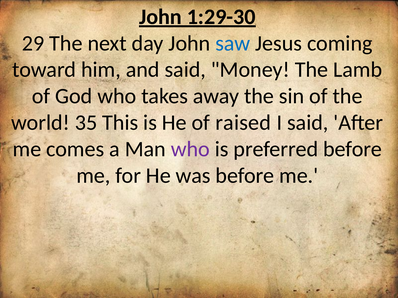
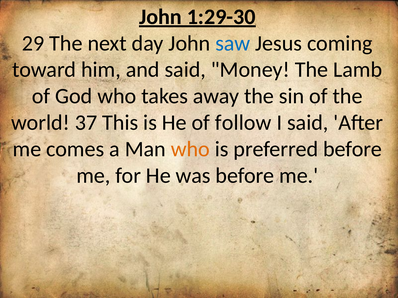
35: 35 -> 37 (86, 123)
raised: raised -> follow (243, 123)
who colour: purple -> orange (190, 149)
